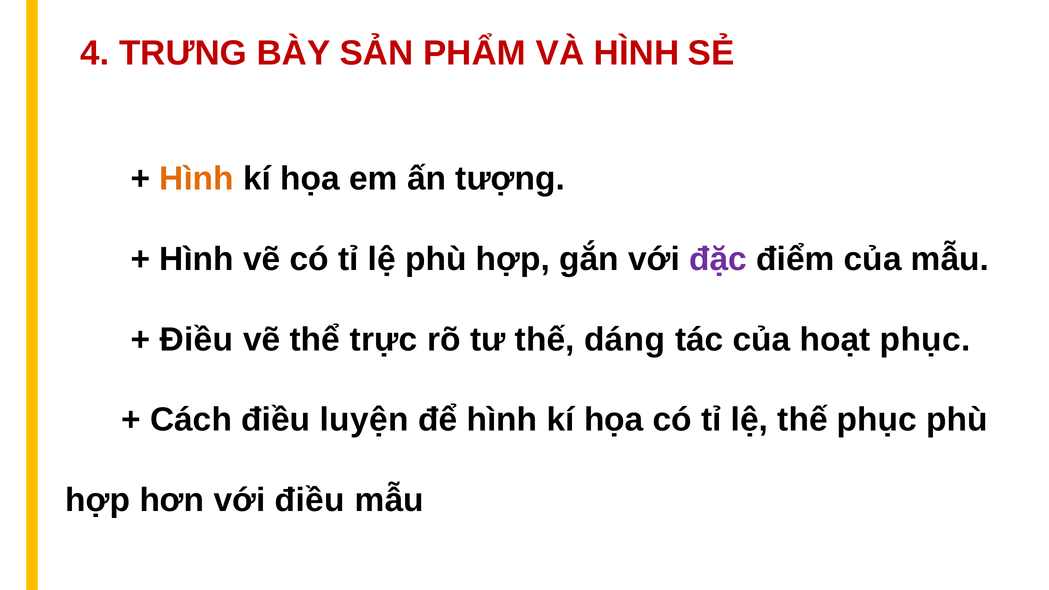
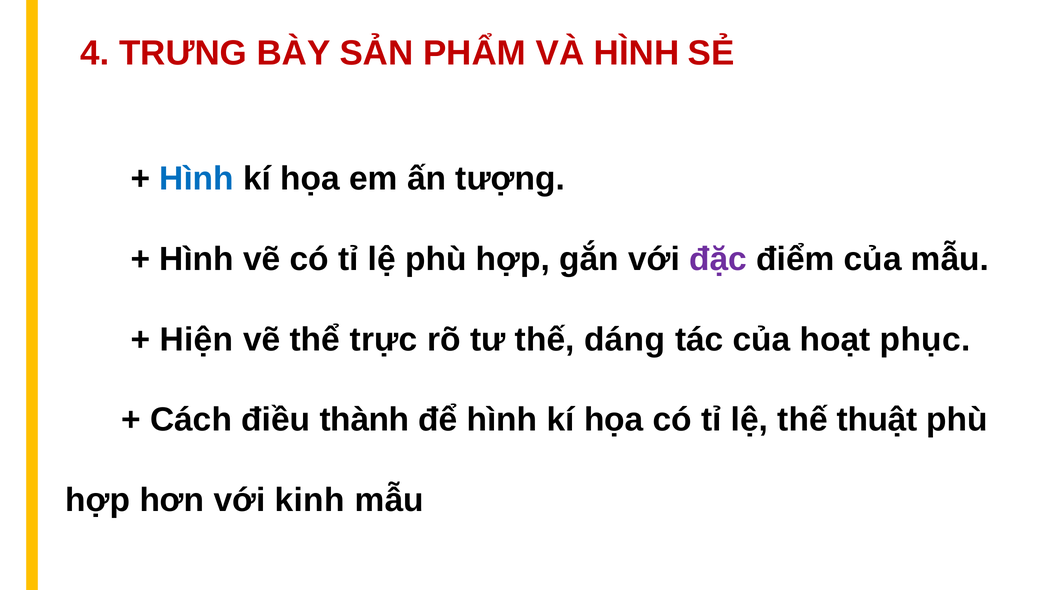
Hình colour: orange -> blue (197, 179)
Điều: Điều -> Hiện (196, 340)
luyện: luyện -> thành (365, 420)
thế phục: phục -> thuật (877, 420)
với điều: điều -> kinh (310, 500)
